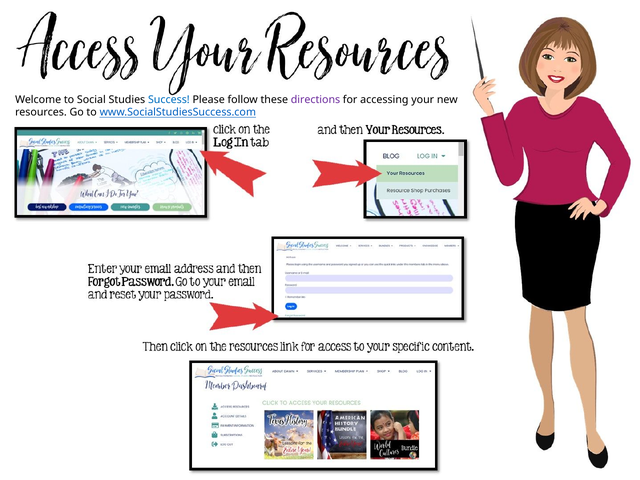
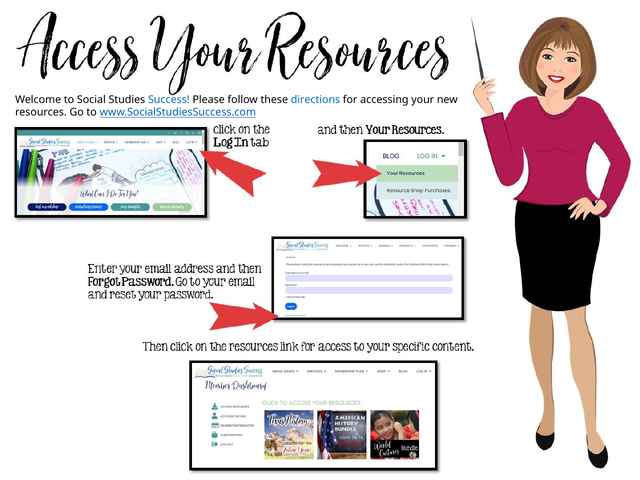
directions colour: purple -> blue (316, 100)
